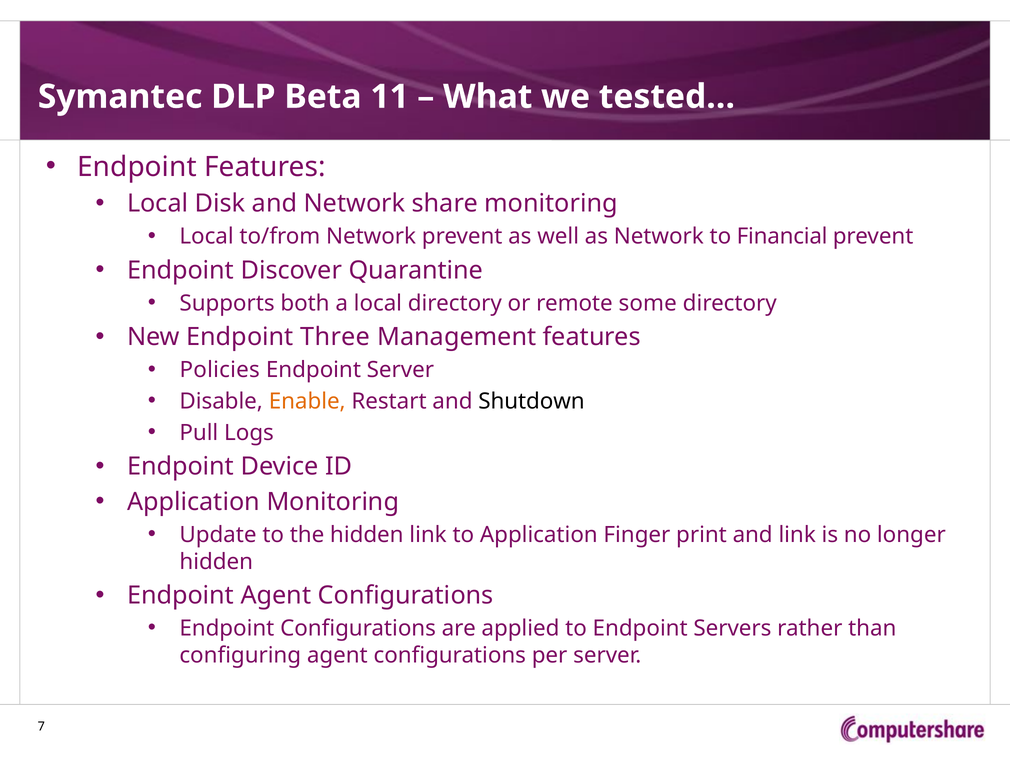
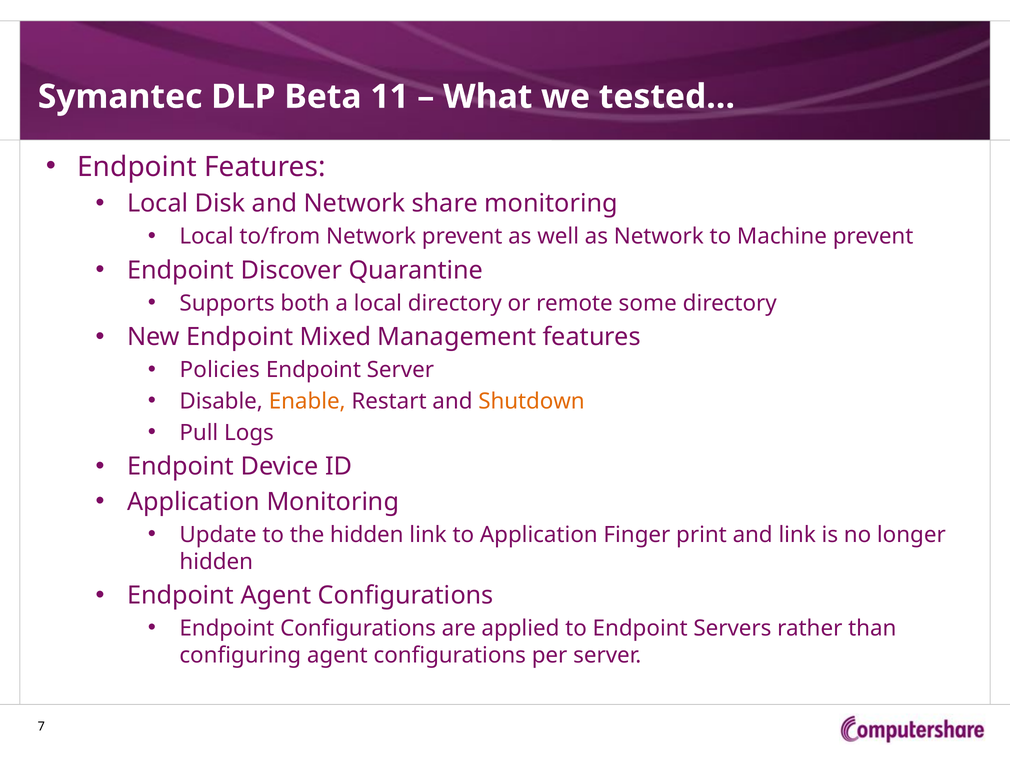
Financial: Financial -> Machine (782, 237)
Three: Three -> Mixed (335, 337)
Shutdown colour: black -> orange (531, 402)
